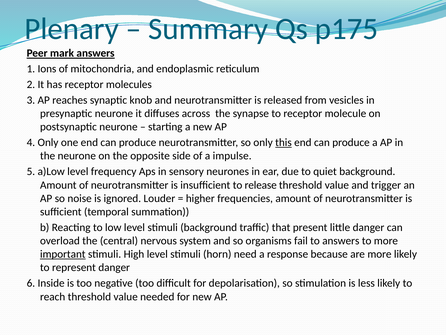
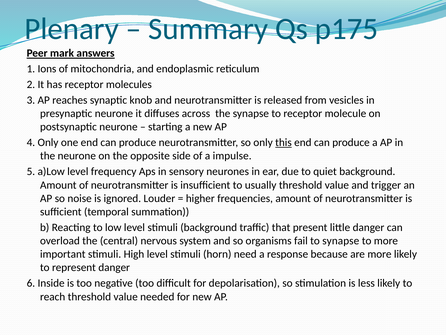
release: release -> usually (261, 185)
to answers: answers -> synapse (341, 240)
important underline: present -> none (63, 254)
